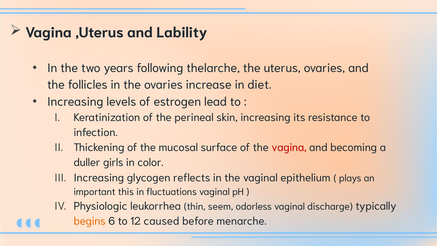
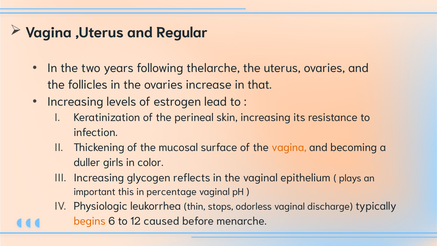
Lability: Lability -> Regular (182, 33)
diet: diet -> that (260, 85)
vagina colour: red -> orange (289, 148)
fluctuations: fluctuations -> percentage (172, 192)
seem: seem -> stops (221, 207)
